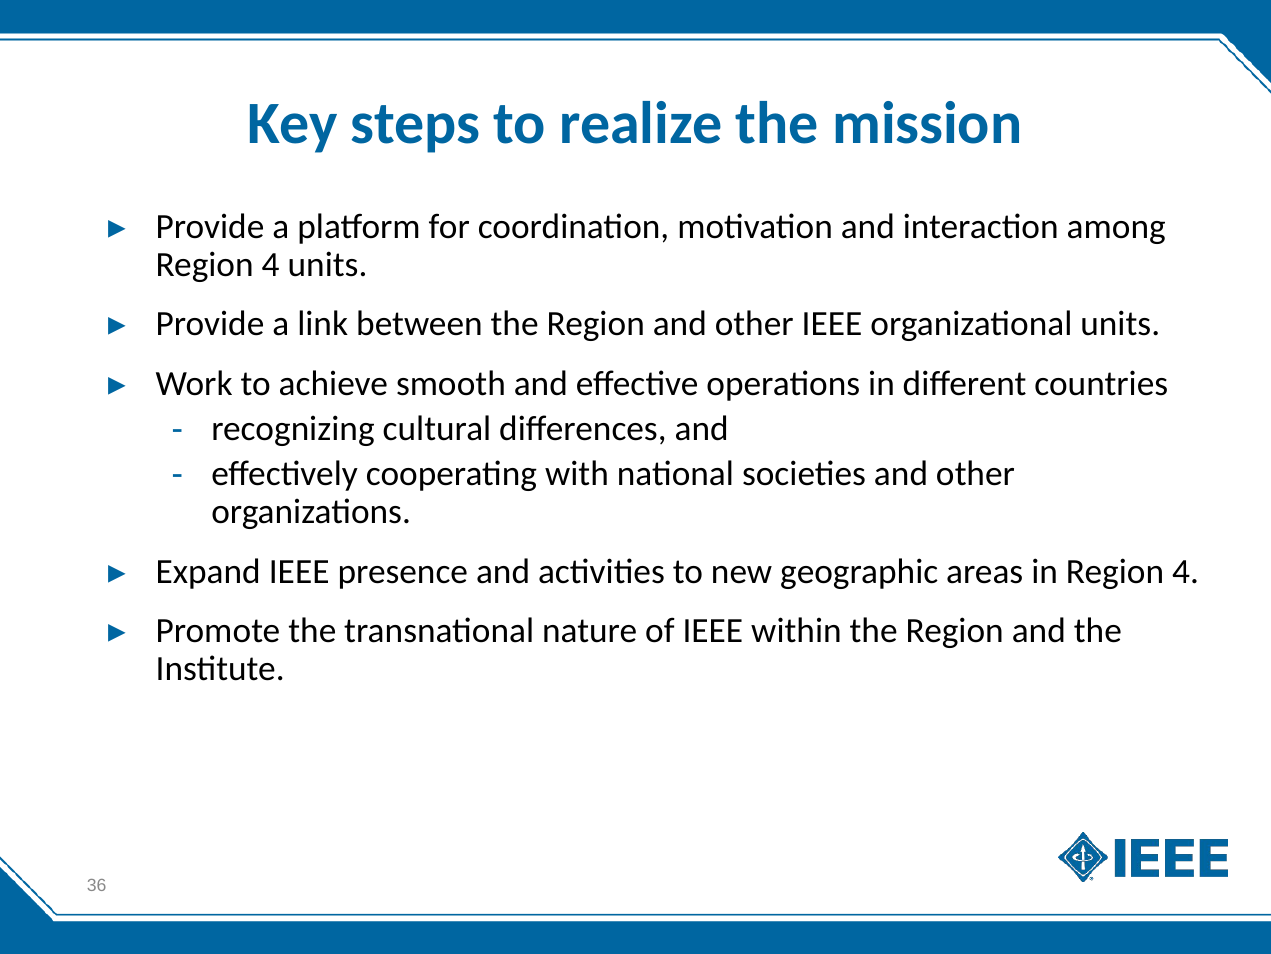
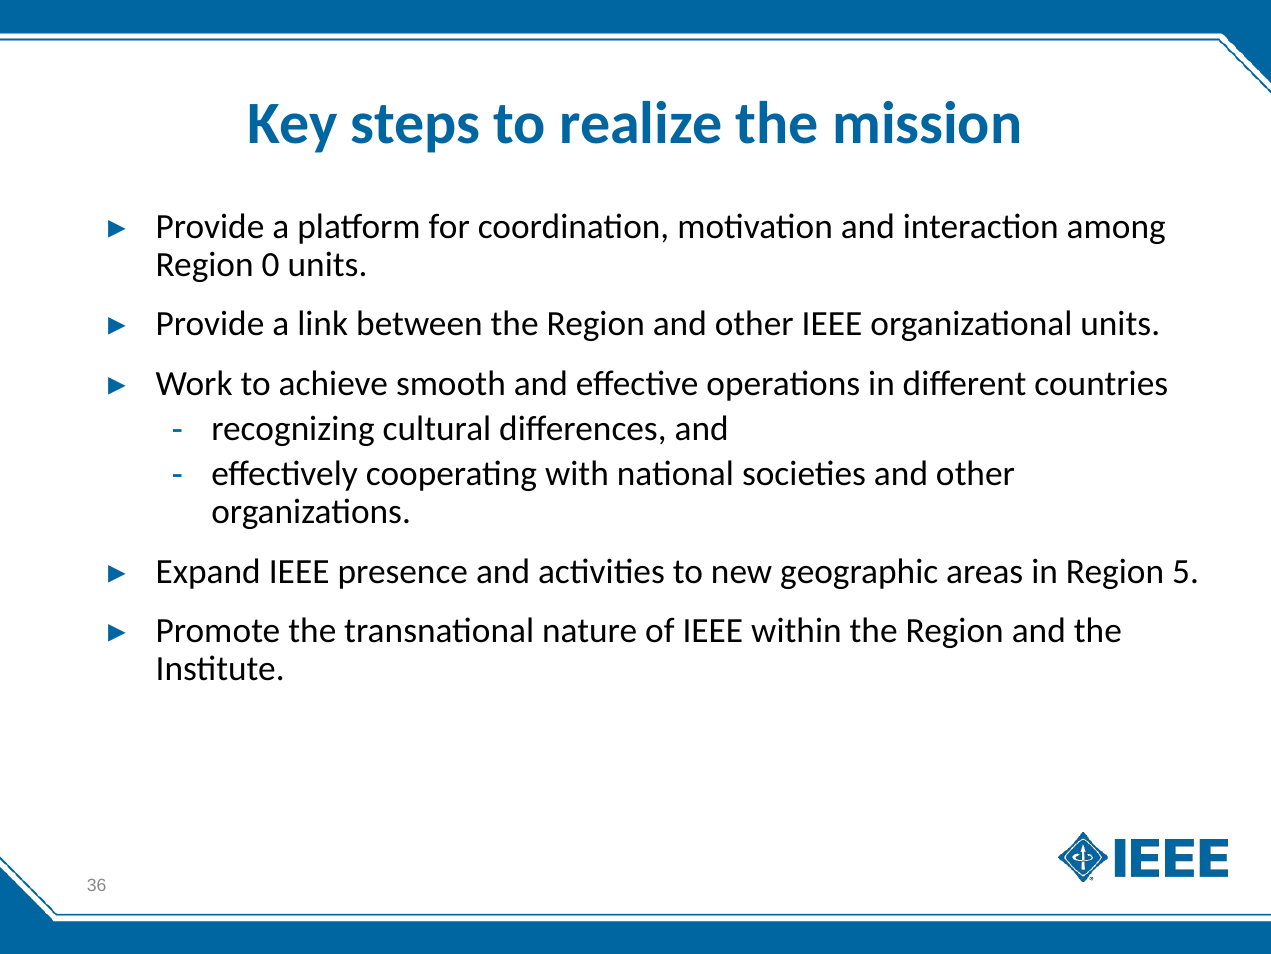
4: 4 -> 0 (271, 265)
in Region 4: 4 -> 5 (1186, 571)
